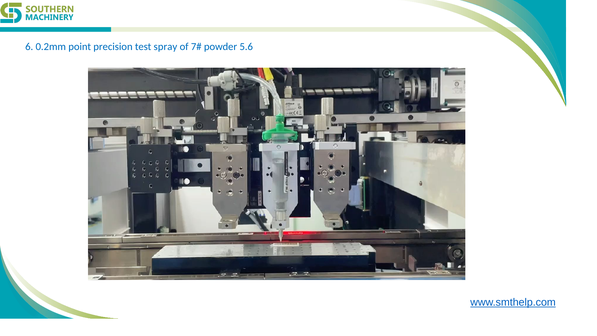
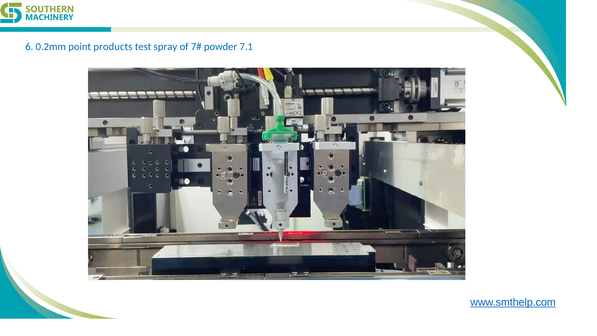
precision: precision -> products (113, 47)
5.6: 5.6 -> 7.1 (246, 47)
